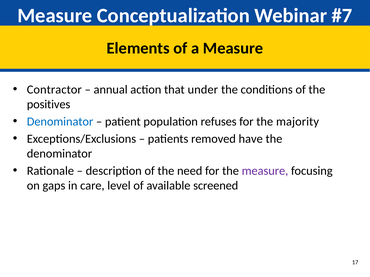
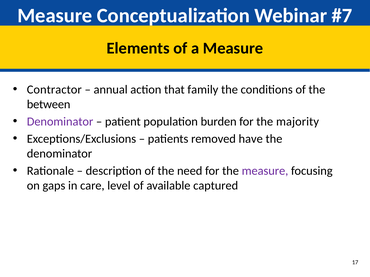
under: under -> family (203, 90)
positives: positives -> between (49, 104)
Denominator colour: blue -> purple (60, 122)
refuses: refuses -> burden (219, 122)
screened: screened -> captured (216, 186)
